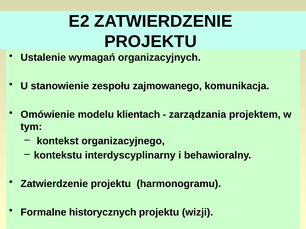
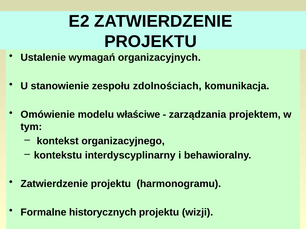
zajmowanego: zajmowanego -> zdolnościach (167, 86)
klientach: klientach -> właściwe (138, 115)
